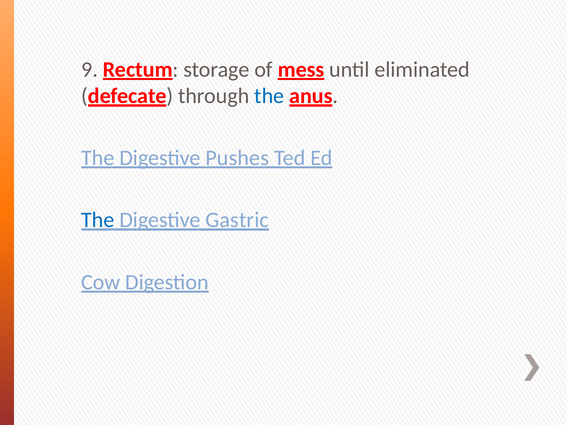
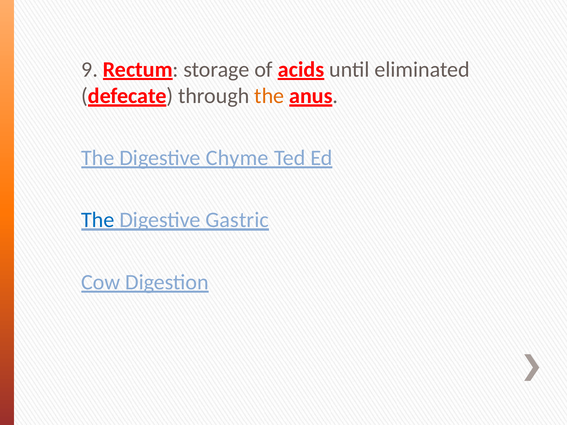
mess: mess -> acids (301, 70)
the colour: blue -> orange (269, 96)
Pushes: Pushes -> Chyme (237, 158)
